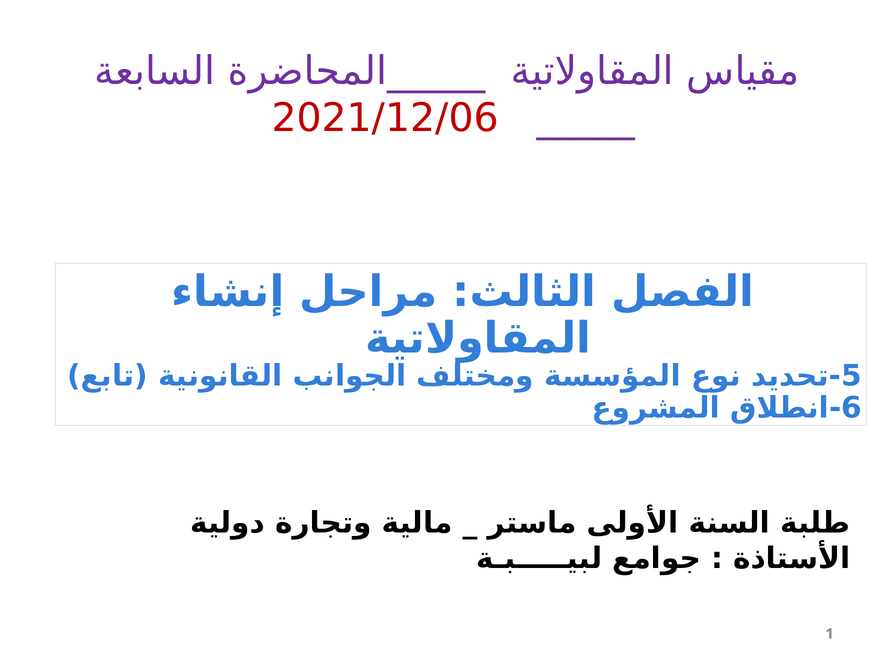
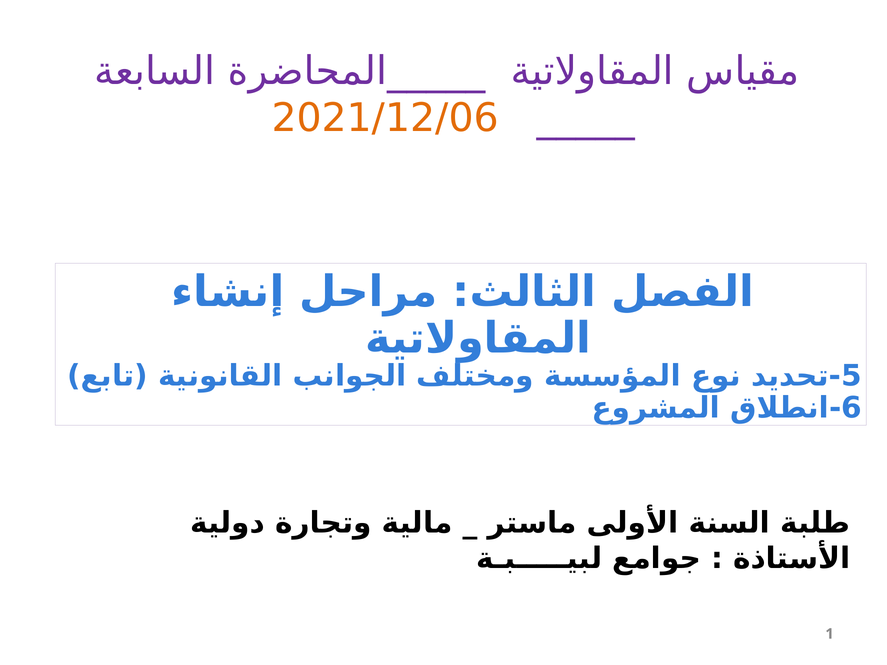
2021/12/06 colour: red -> orange (385, 119)
